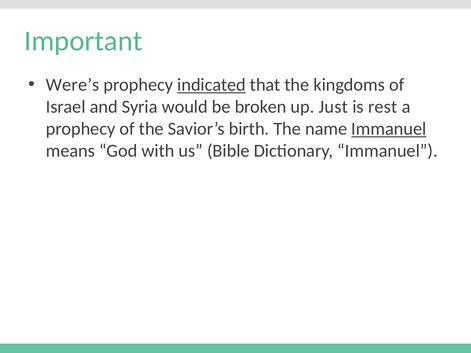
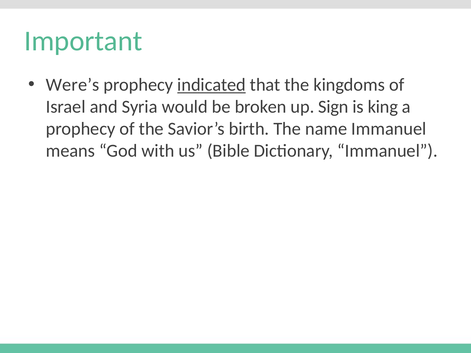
Just: Just -> Sign (333, 107)
rest: rest -> king (383, 107)
Immanuel underline: present -> none (389, 129)
